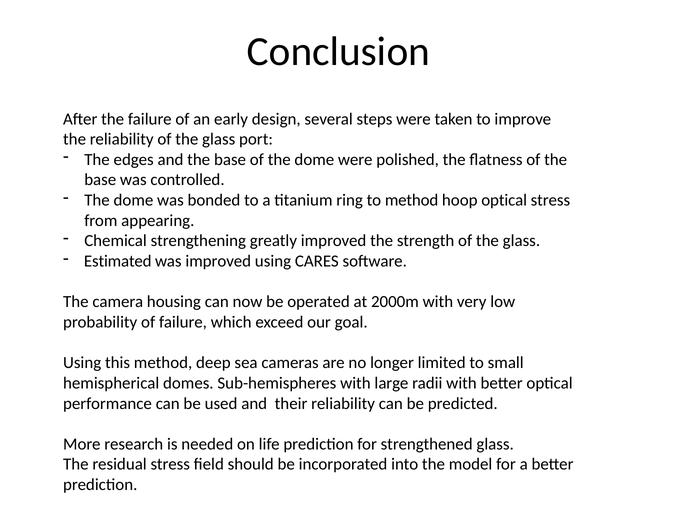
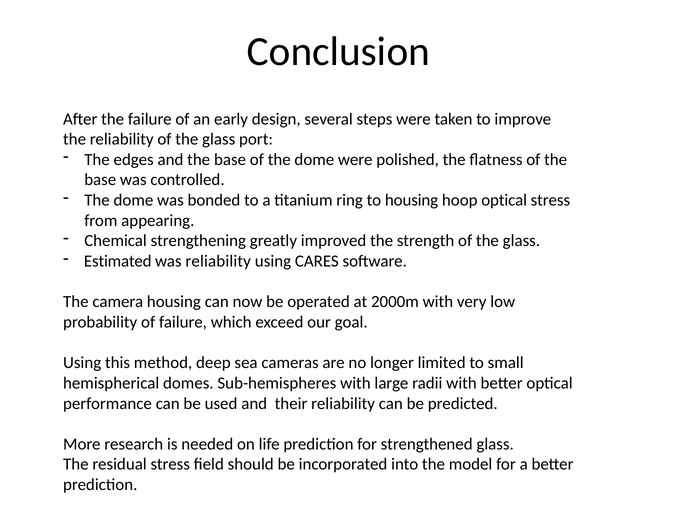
to method: method -> housing (412, 200)
was improved: improved -> reliability (218, 261)
